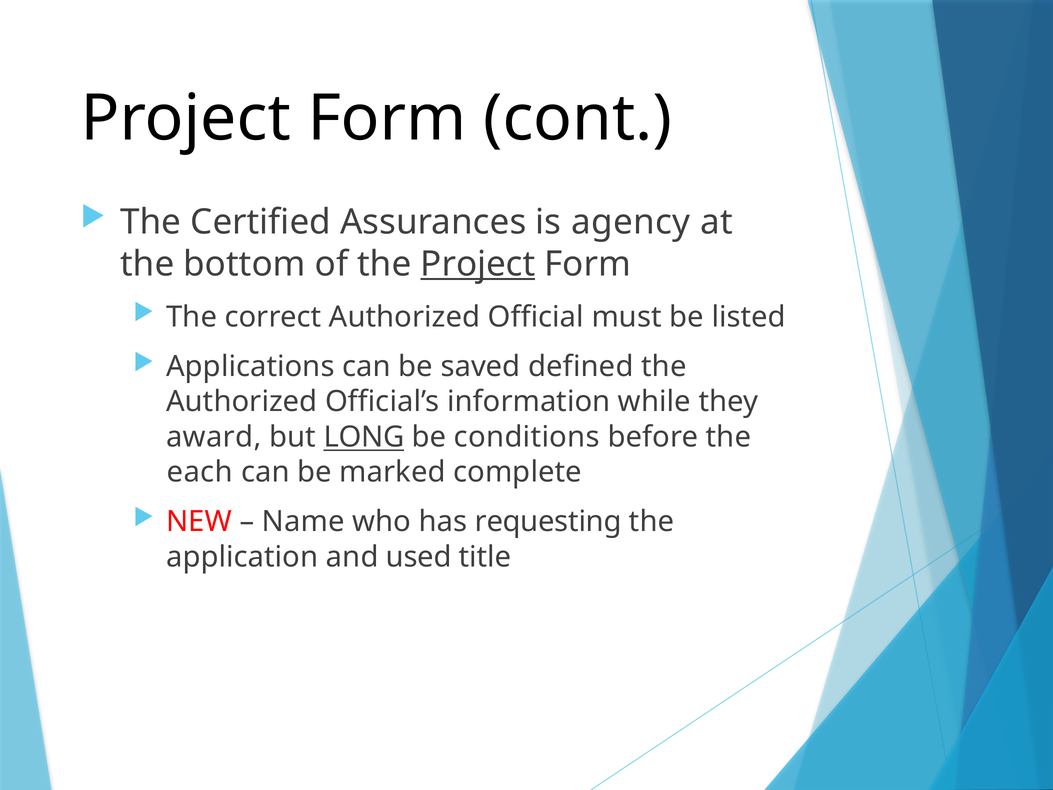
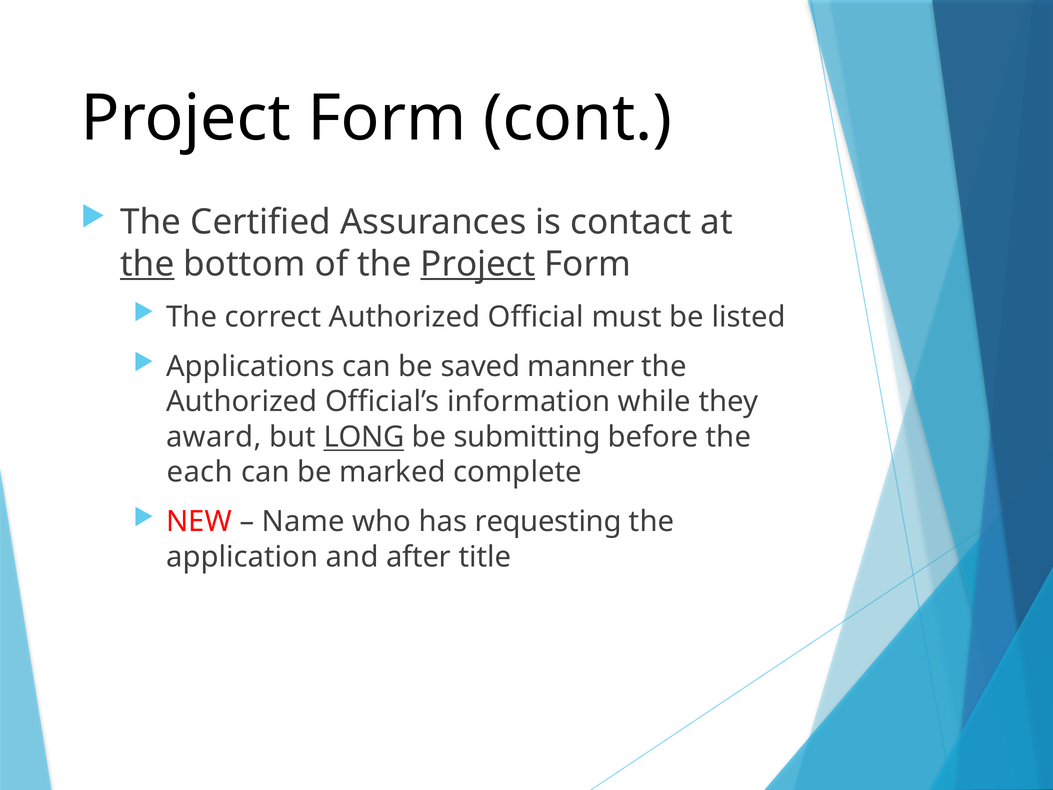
agency: agency -> contact (631, 222)
the underline: none -> present (147, 264)
defined: defined -> manner (581, 367)
conditions: conditions -> submitting (527, 437)
used: used -> after (419, 557)
